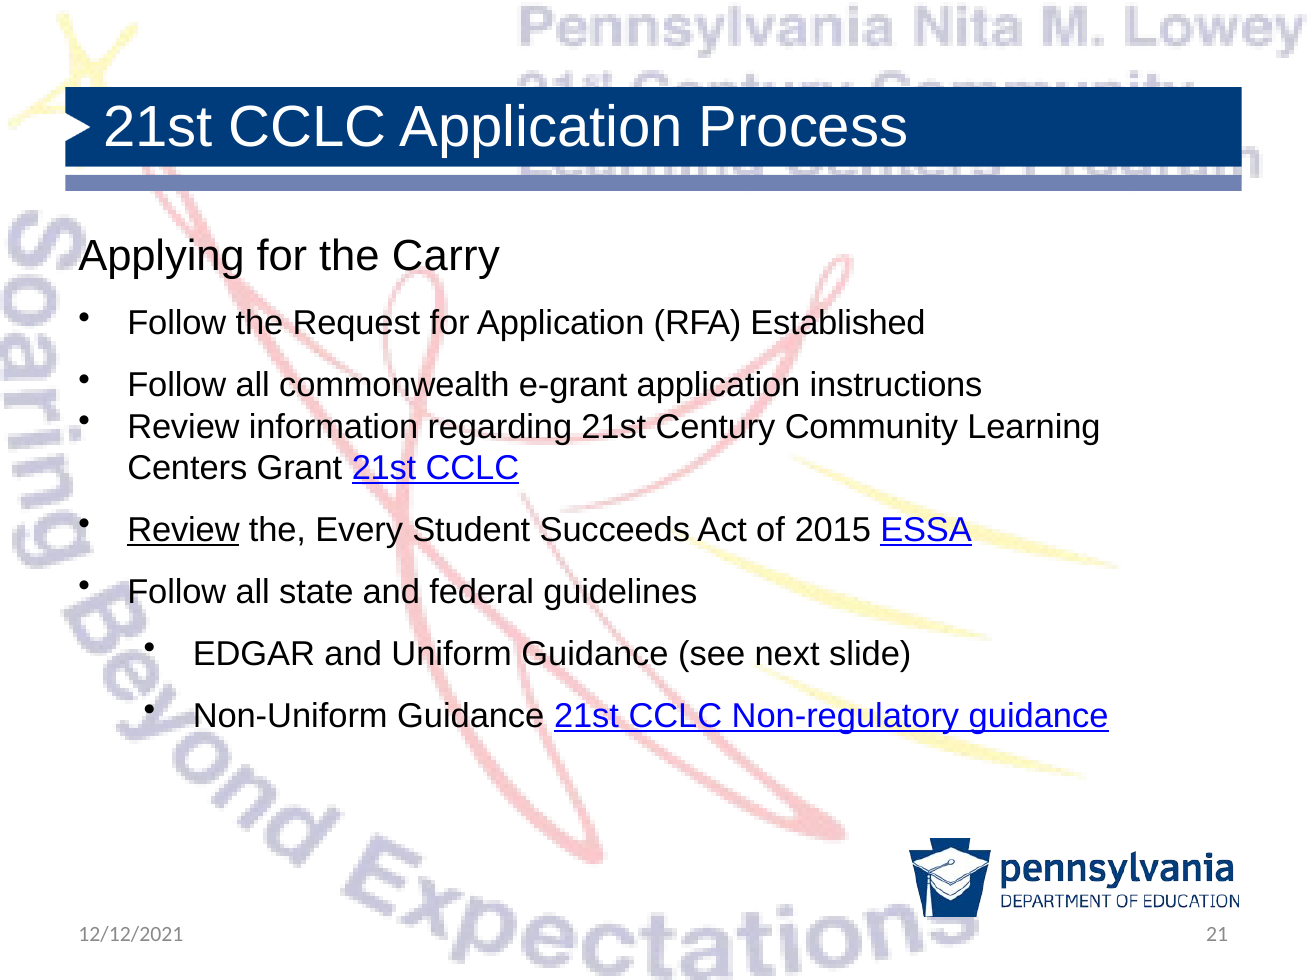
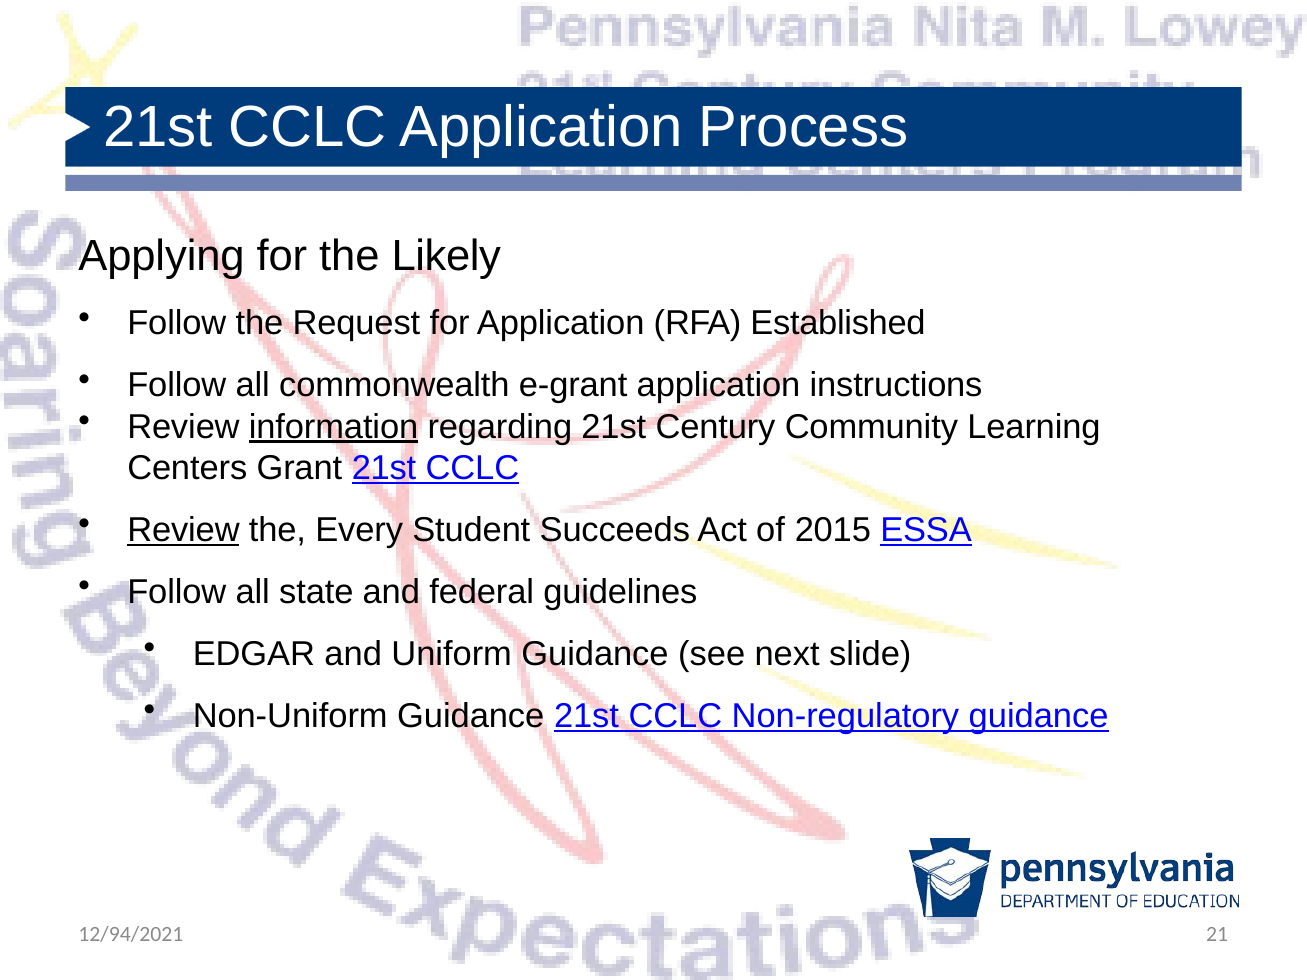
Carry: Carry -> Likely (446, 256)
information underline: none -> present (334, 427)
12/12/2021: 12/12/2021 -> 12/94/2021 (131, 935)
